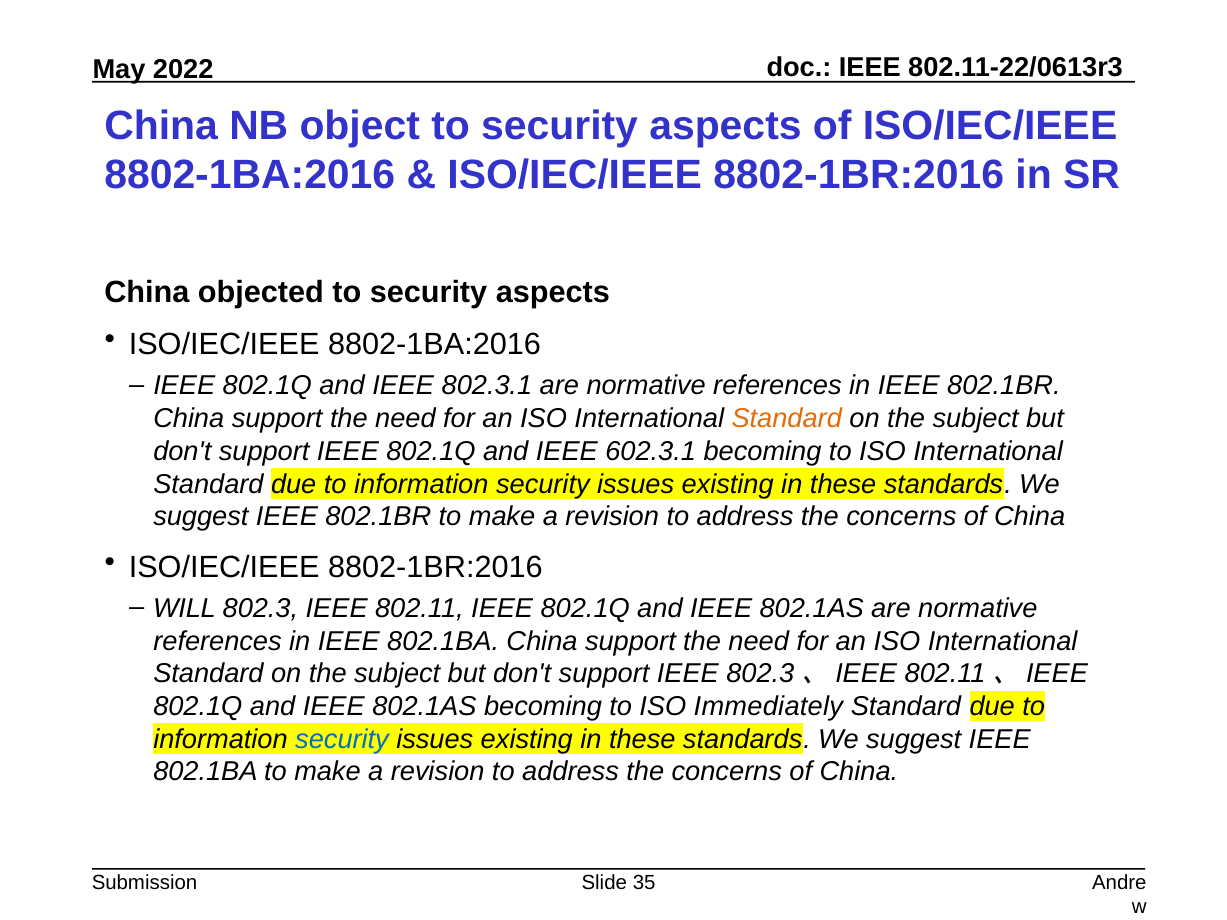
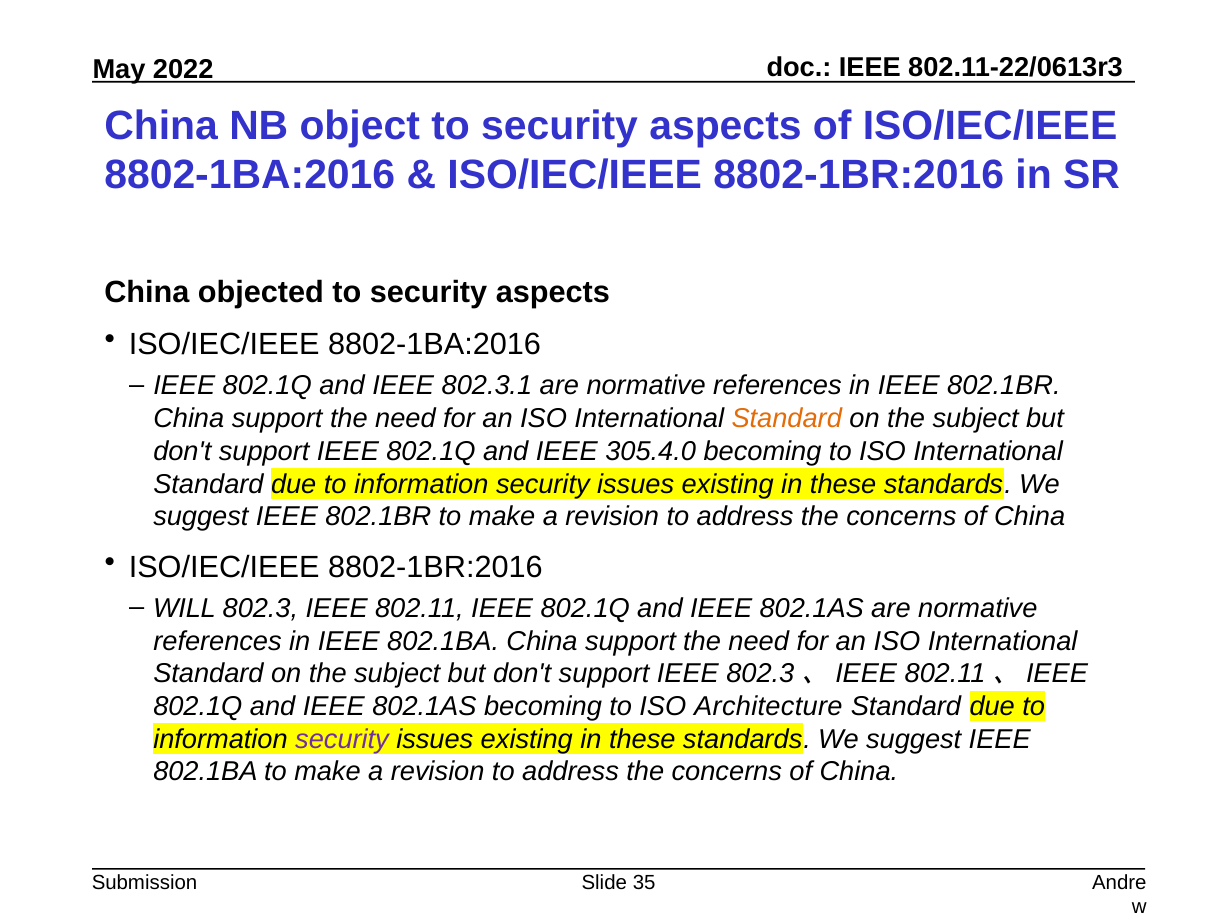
602.3.1: 602.3.1 -> 305.4.0 (651, 451)
Immediately: Immediately -> Architecture (768, 707)
security colour: blue -> purple (342, 739)
